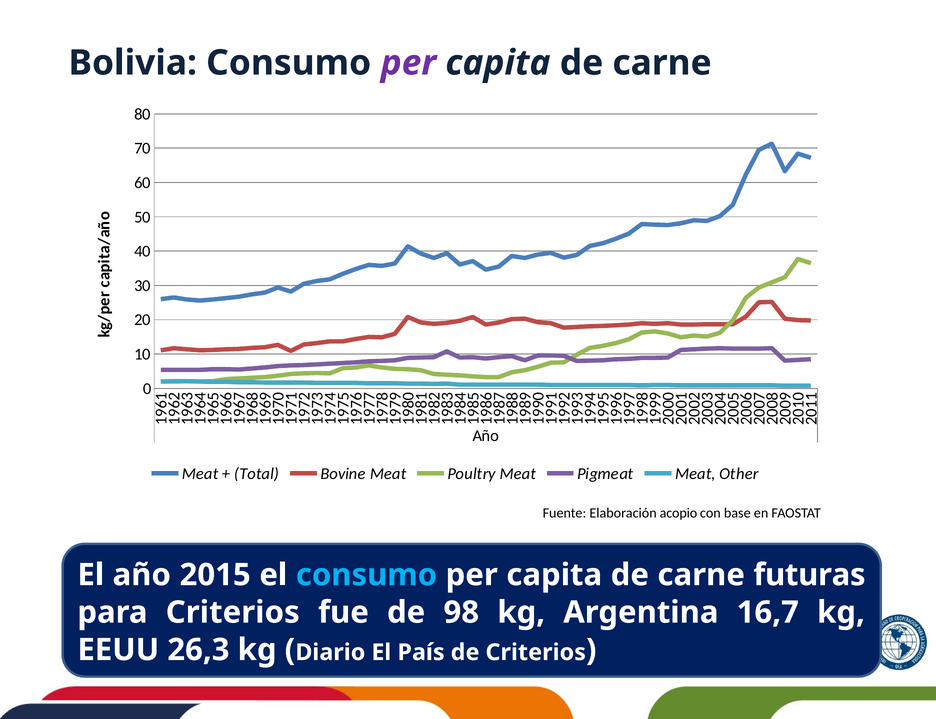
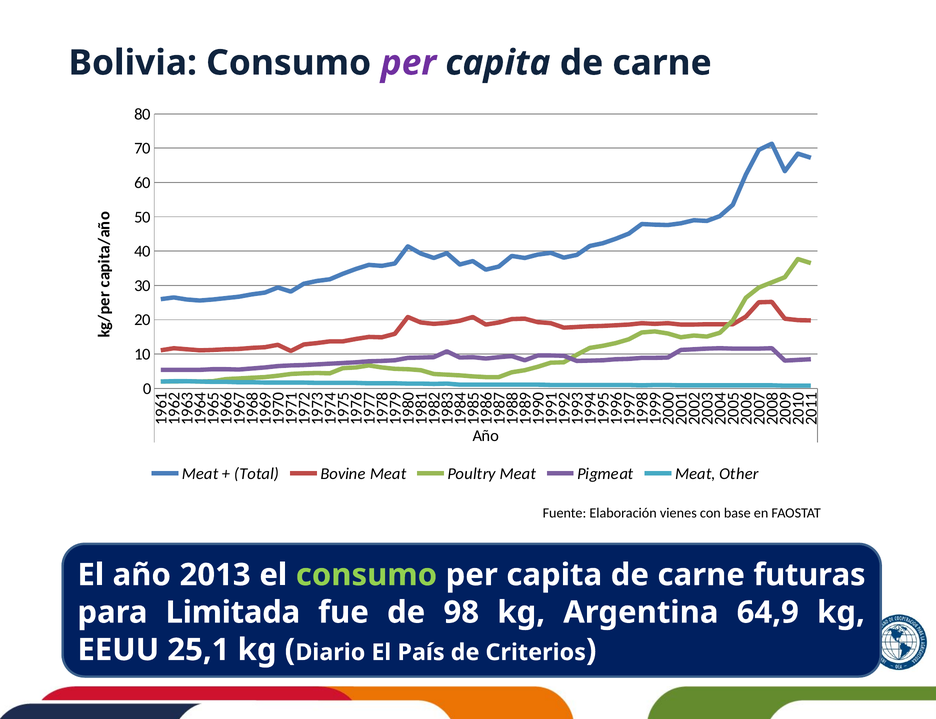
acopio: acopio -> vienes (678, 513)
2015: 2015 -> 2013 (215, 575)
consumo colour: light blue -> light green (366, 575)
para Criterios: Criterios -> Limitada (233, 612)
16,7: 16,7 -> 64,9 (768, 612)
26,3: 26,3 -> 25,1 (198, 650)
